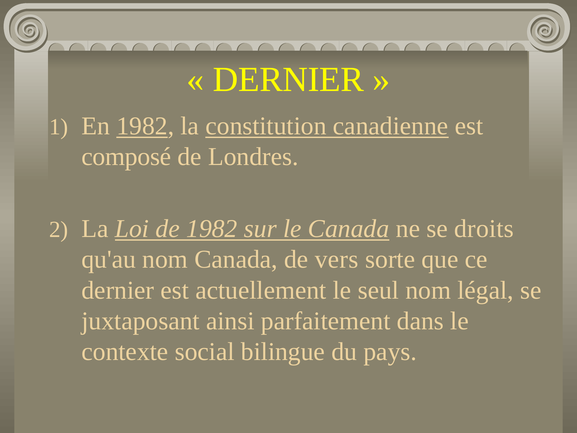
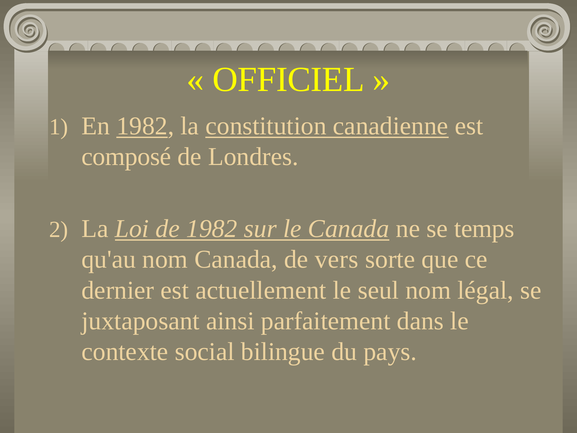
DERNIER: DERNIER -> OFFICIEL (289, 79)
droits: droits -> temps (484, 228)
